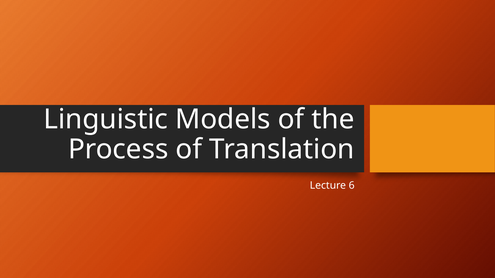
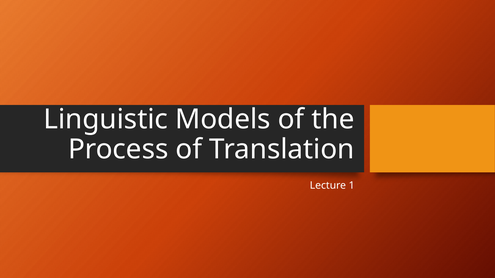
6: 6 -> 1 (352, 186)
